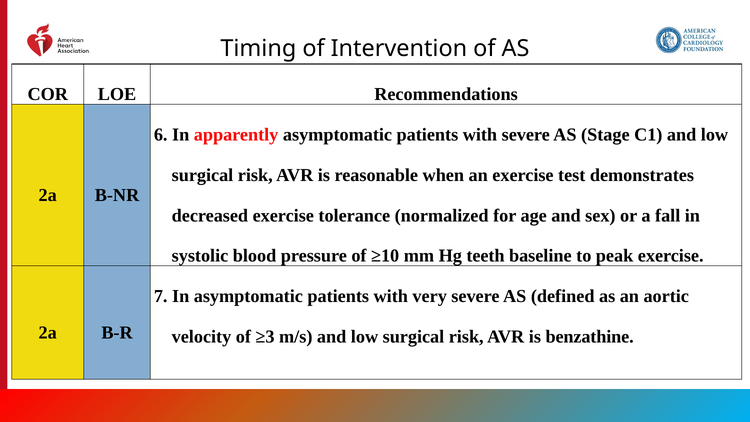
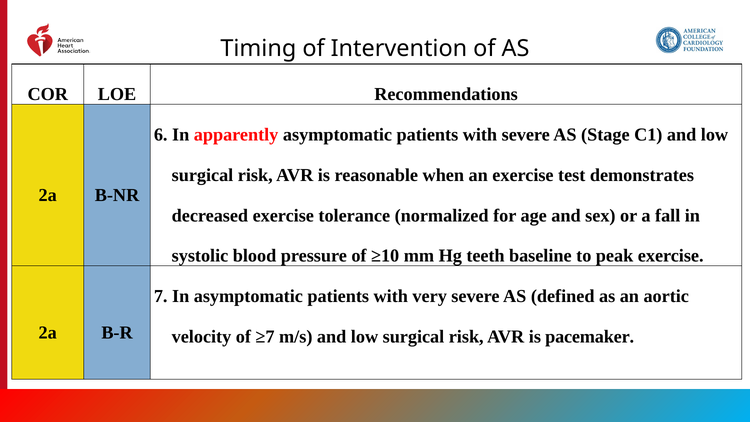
≥3: ≥3 -> ≥7 (265, 336)
benzathine: benzathine -> pacemaker (590, 336)
